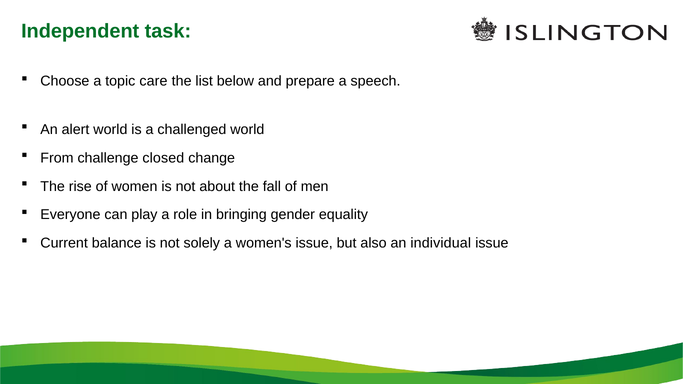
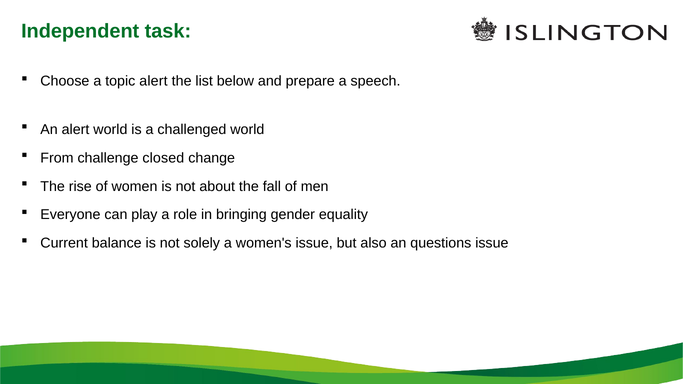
topic care: care -> alert (153, 81)
individual: individual -> questions (441, 243)
